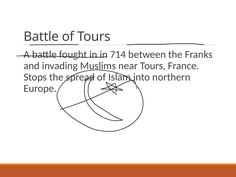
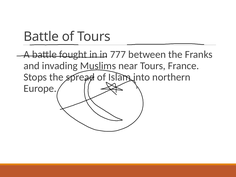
714: 714 -> 777 (118, 54)
